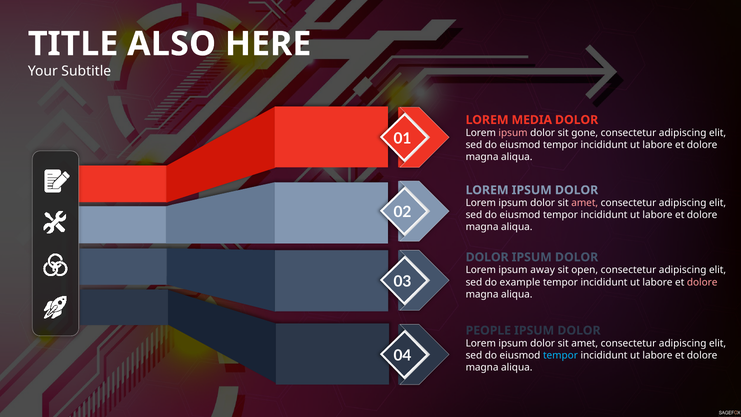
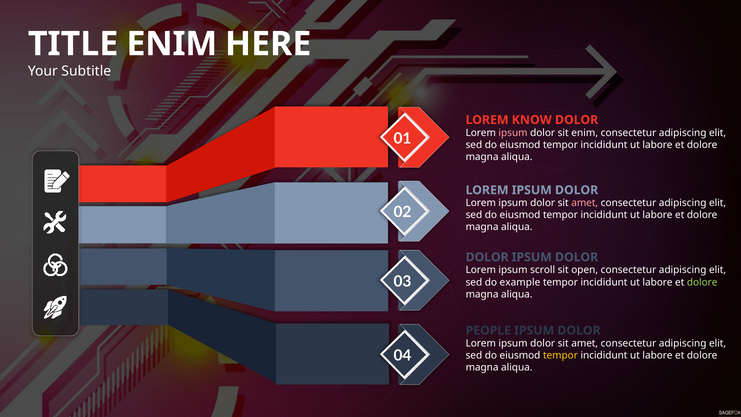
ALSO: ALSO -> ENIM (172, 44)
MEDIA: MEDIA -> KNOW (532, 120)
sit gone: gone -> enim (585, 133)
away: away -> scroll (543, 270)
dolore colour: pink -> light green (702, 282)
tempor colour: light blue -> yellow (560, 355)
